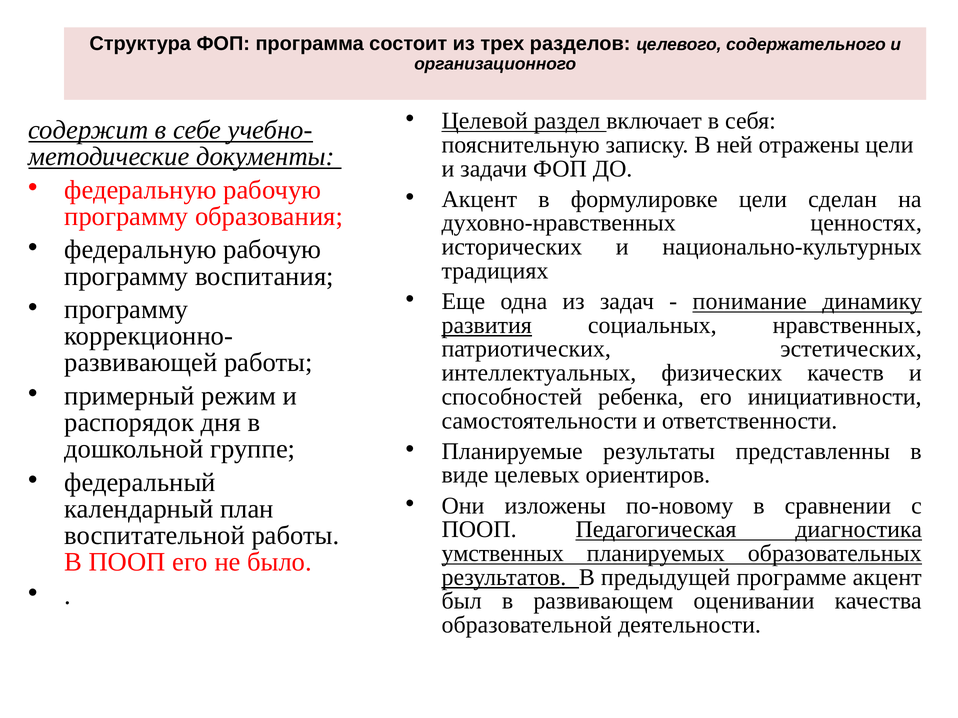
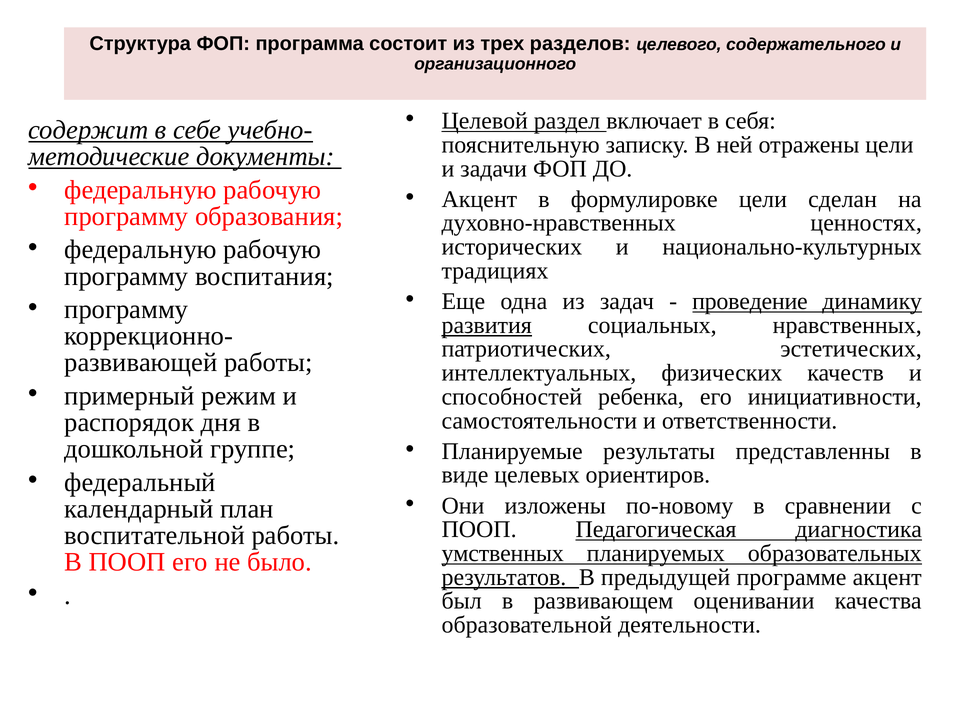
понимание: понимание -> проведение (750, 302)
